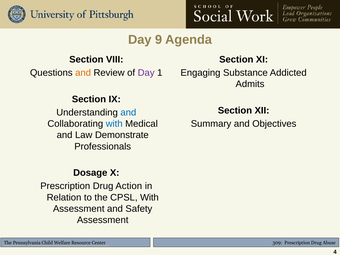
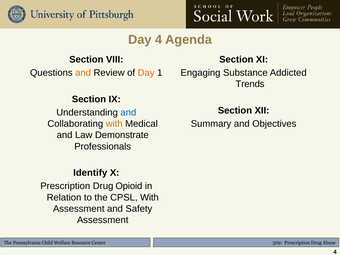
Day 9: 9 -> 4 (159, 40)
Day colour: purple -> orange (146, 73)
Admits: Admits -> Trends (250, 84)
with colour: blue -> orange (114, 124)
Dosage: Dosage -> Identify (90, 173)
Action: Action -> Opioid (129, 186)
